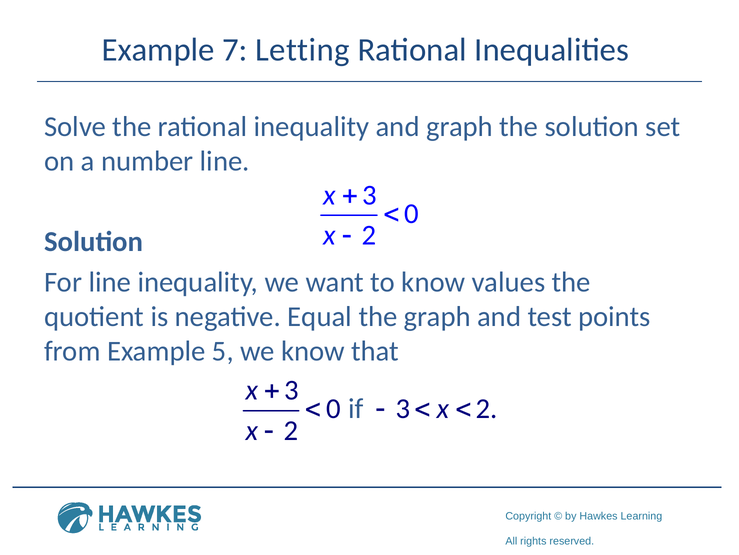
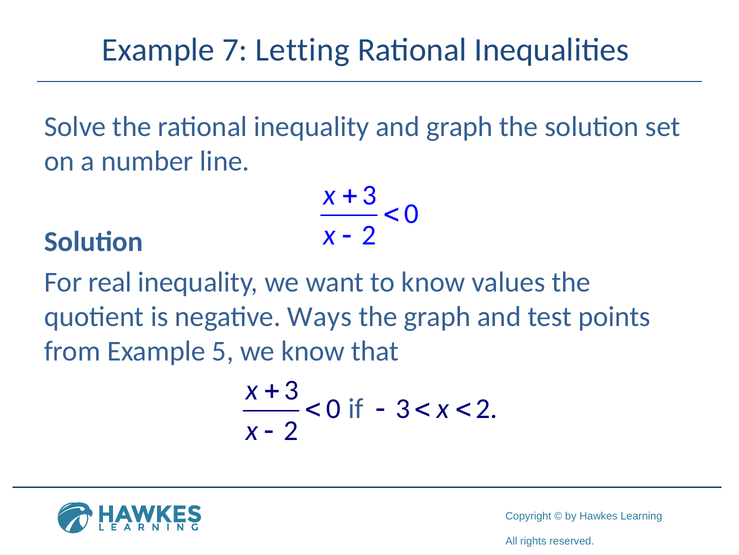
For line: line -> real (110, 282)
Equal: Equal -> Ways (320, 316)
